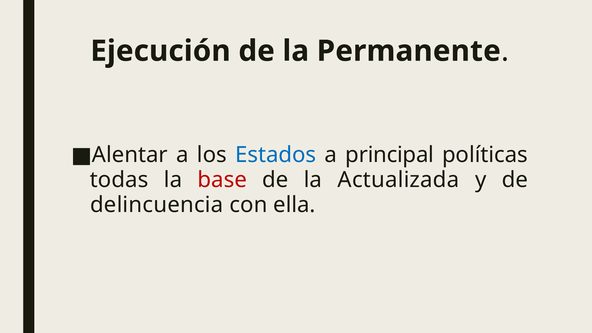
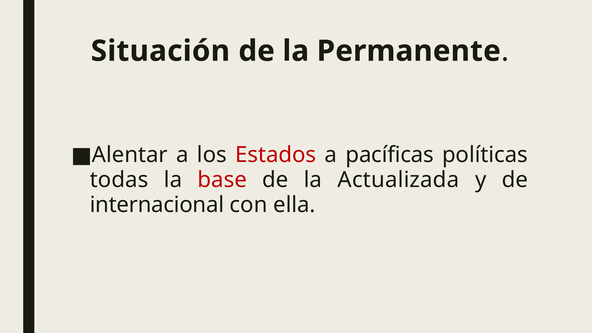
Ejecución: Ejecución -> Situación (160, 51)
Estados colour: blue -> red (276, 155)
principal: principal -> pacíficas (390, 155)
delincuencia: delincuencia -> internacional (157, 205)
